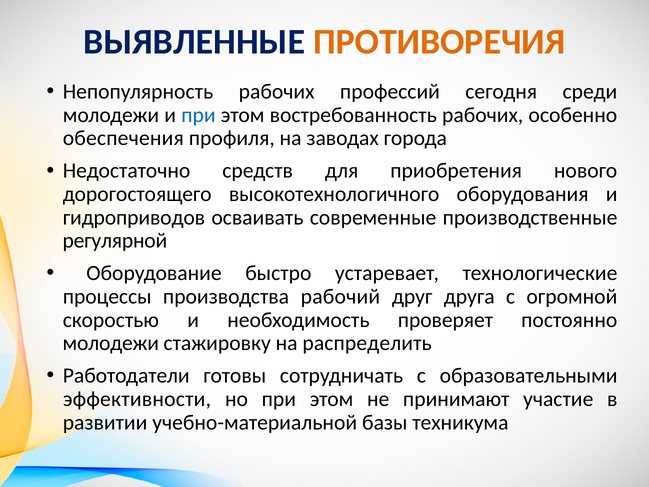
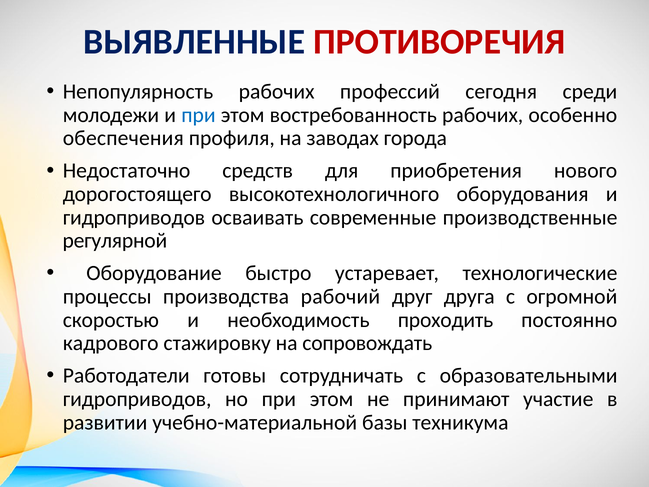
ПРОТИВОРЕЧИЯ colour: orange -> red (439, 42)
проверяет: проверяет -> проходить (446, 320)
молодежи: молодежи -> кадрового (111, 343)
распределить: распределить -> сопровождать (367, 343)
эффективности: эффективности -> гидроприводов (137, 399)
